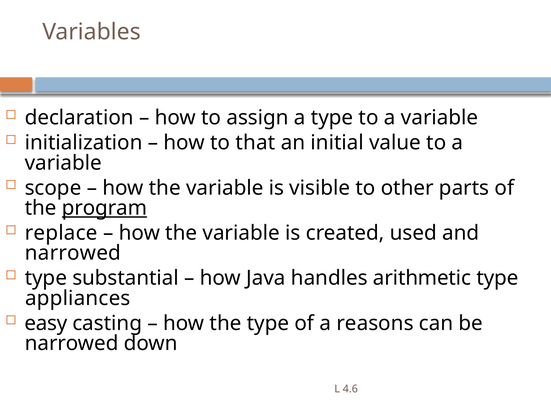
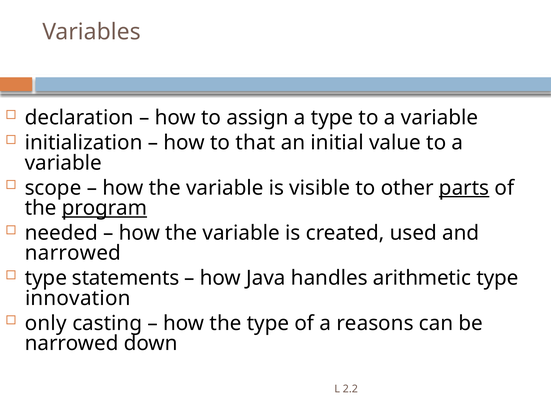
parts underline: none -> present (464, 188)
replace: replace -> needed (61, 233)
substantial: substantial -> statements (126, 278)
appliances: appliances -> innovation (78, 298)
easy: easy -> only (46, 323)
4.6: 4.6 -> 2.2 (350, 388)
